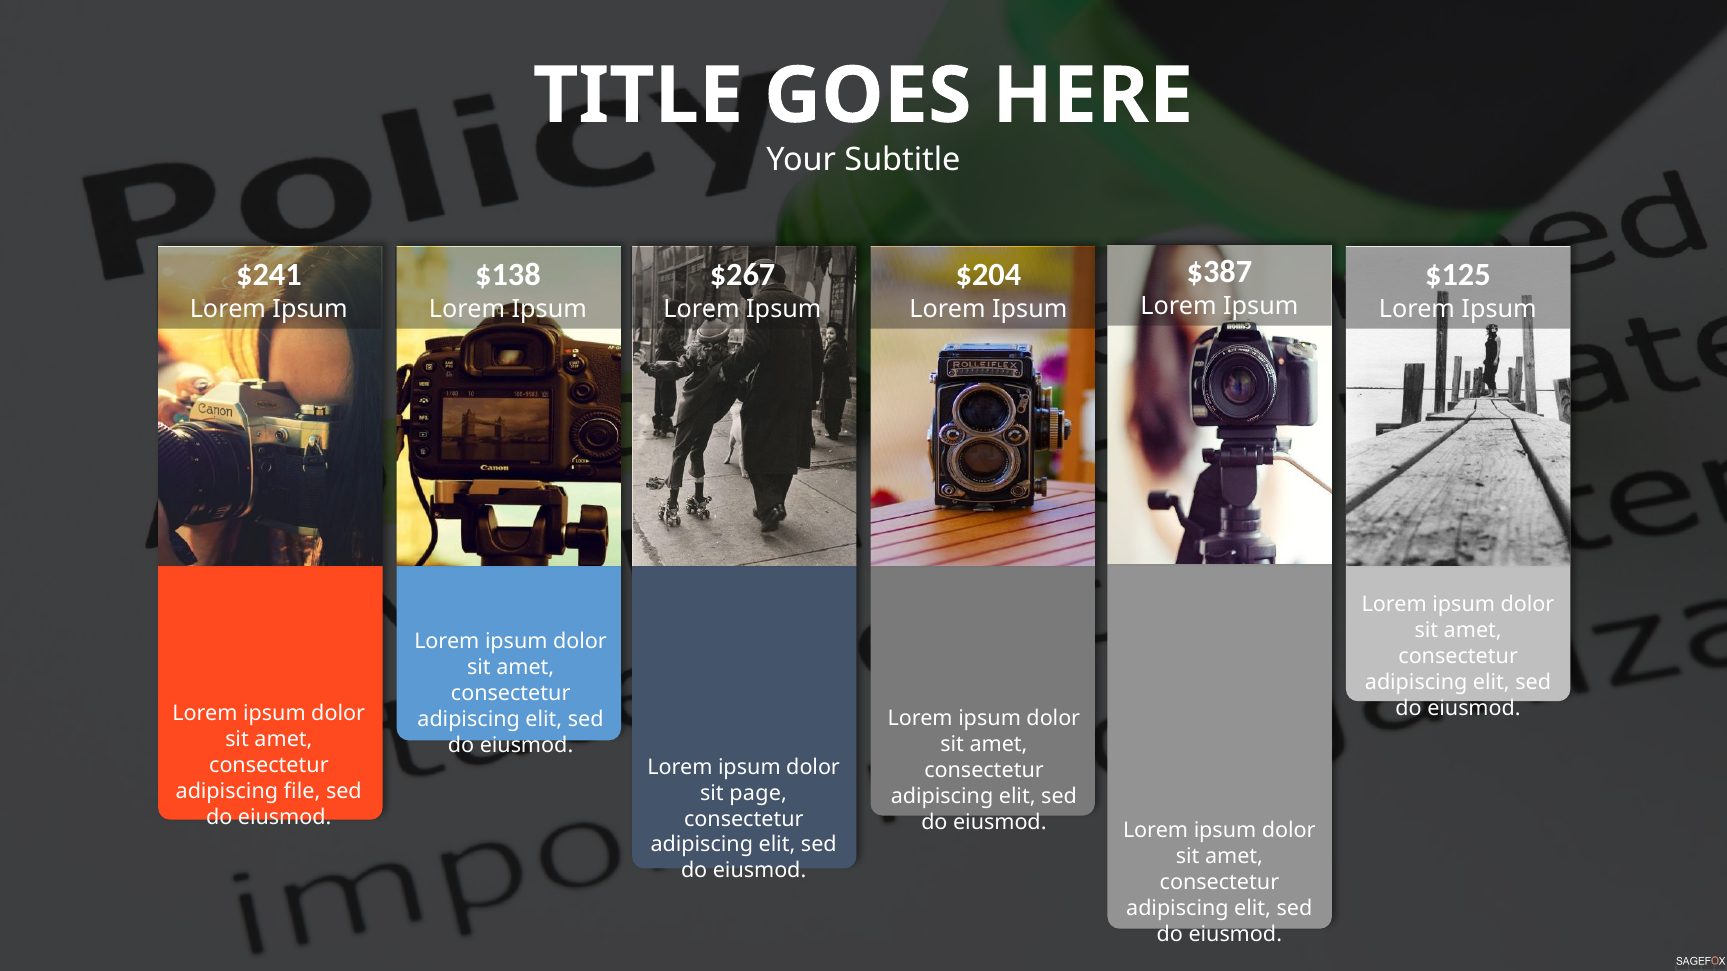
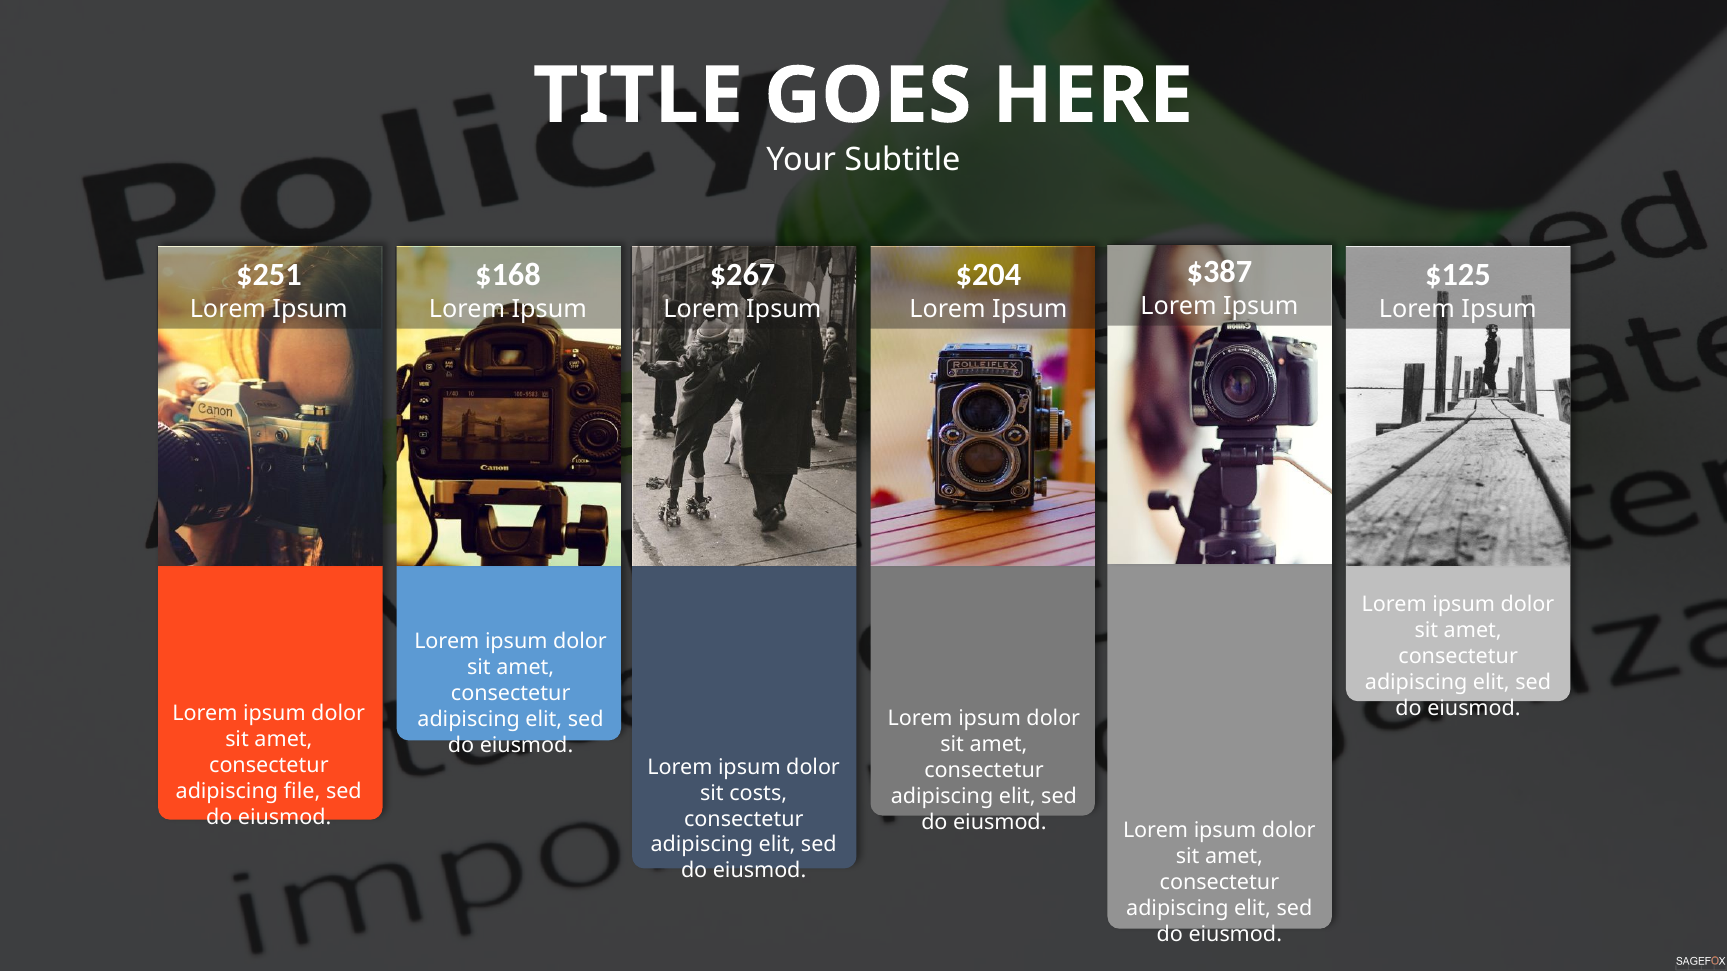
$241: $241 -> $251 (269, 275)
$138: $138 -> $168 (508, 275)
page: page -> costs (758, 793)
